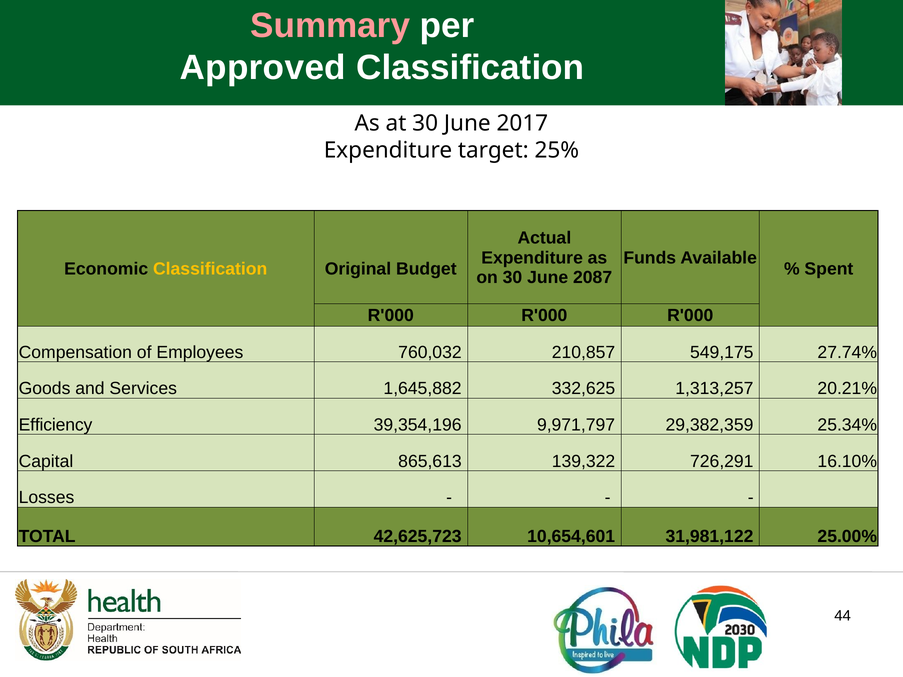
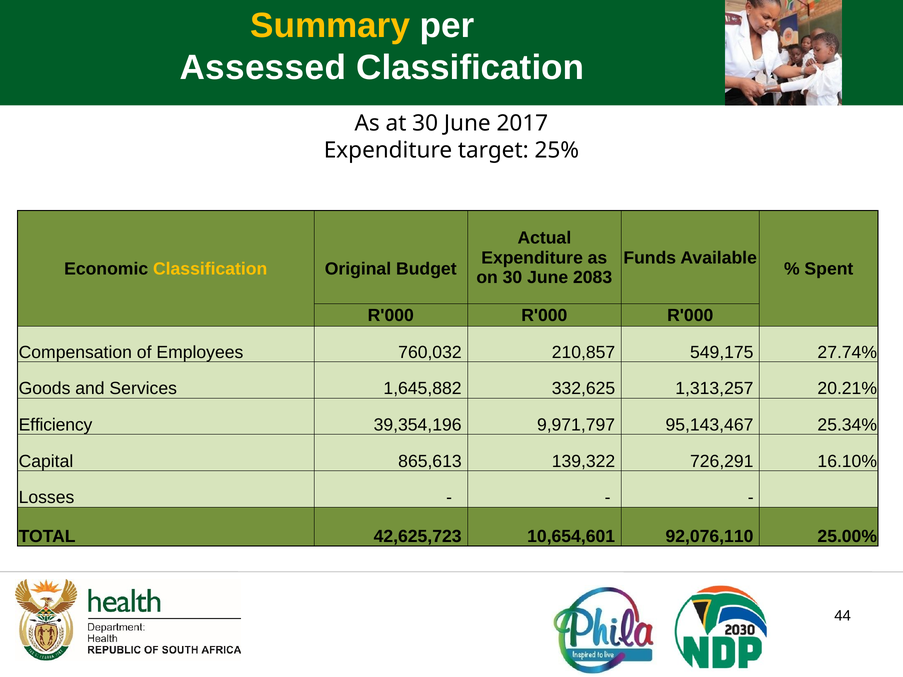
Summary colour: pink -> yellow (330, 26)
Approved: Approved -> Assessed (263, 68)
2087: 2087 -> 2083 (593, 278)
29,382,359: 29,382,359 -> 95,143,467 (709, 425)
31,981,122: 31,981,122 -> 92,076,110 (709, 537)
